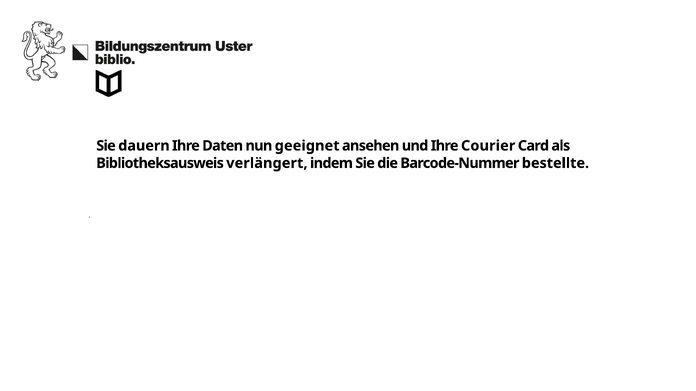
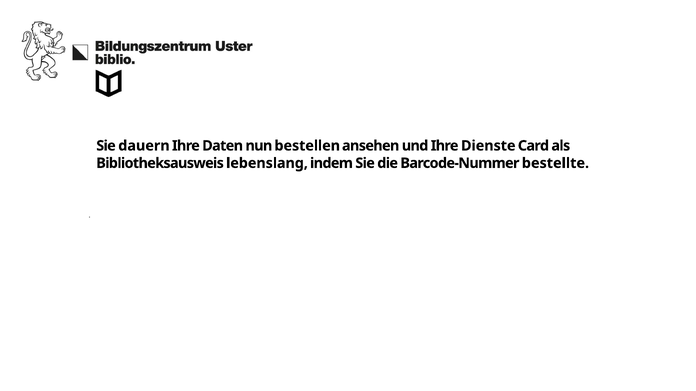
geeignet: geeignet -> bestellen (307, 146)
Courier: Courier -> Dienste (488, 146)
verlängert: verlängert -> lebenslang (267, 163)
